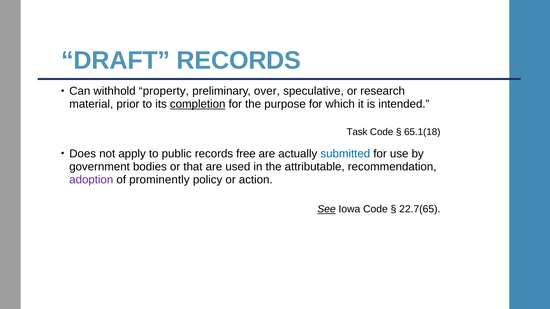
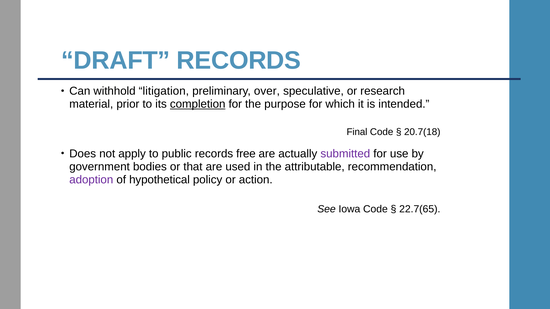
property: property -> litigation (164, 91)
Task: Task -> Final (357, 132)
65.1(18: 65.1(18 -> 20.7(18 (422, 132)
submitted colour: blue -> purple (345, 154)
prominently: prominently -> hypothetical (159, 180)
See underline: present -> none (327, 209)
